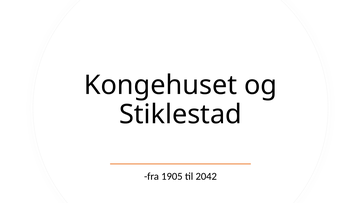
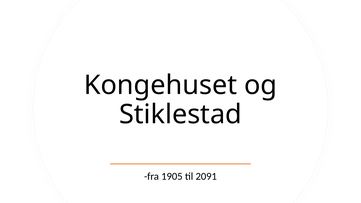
2042: 2042 -> 2091 (206, 176)
